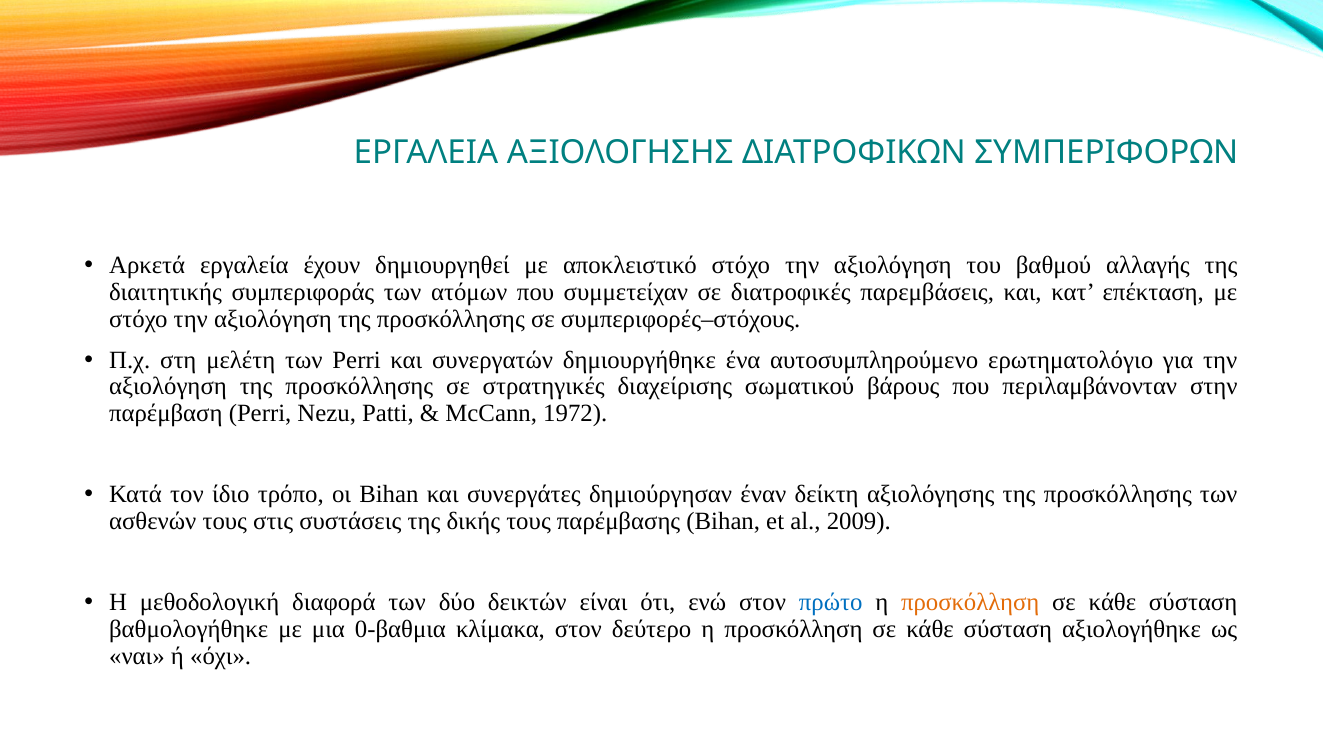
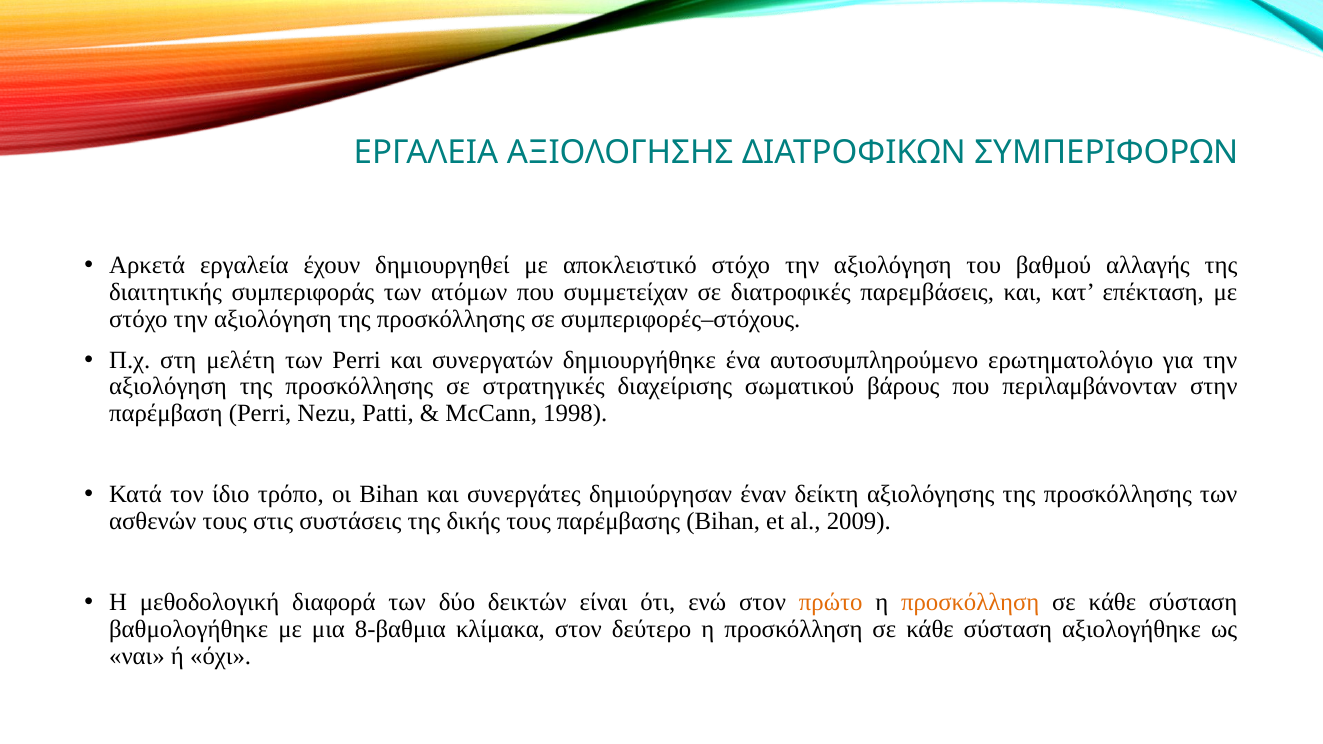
1972: 1972 -> 1998 (575, 414)
πρώτο colour: blue -> orange (831, 603)
0-βαθμια: 0-βαθμια -> 8-βαθμια (400, 629)
